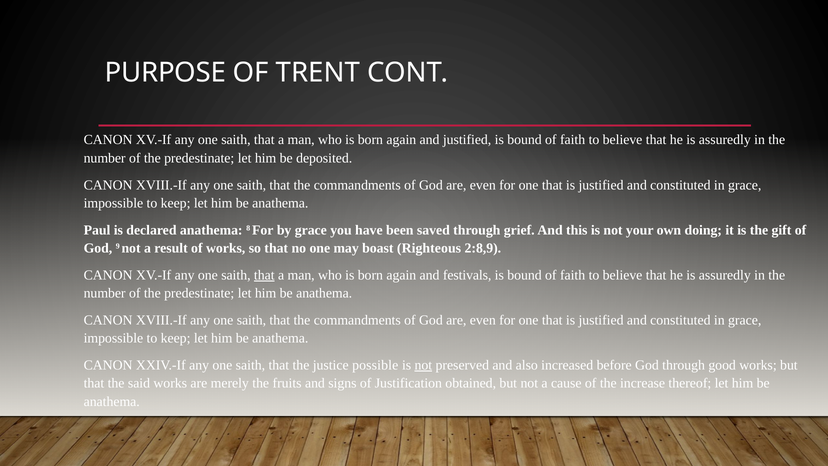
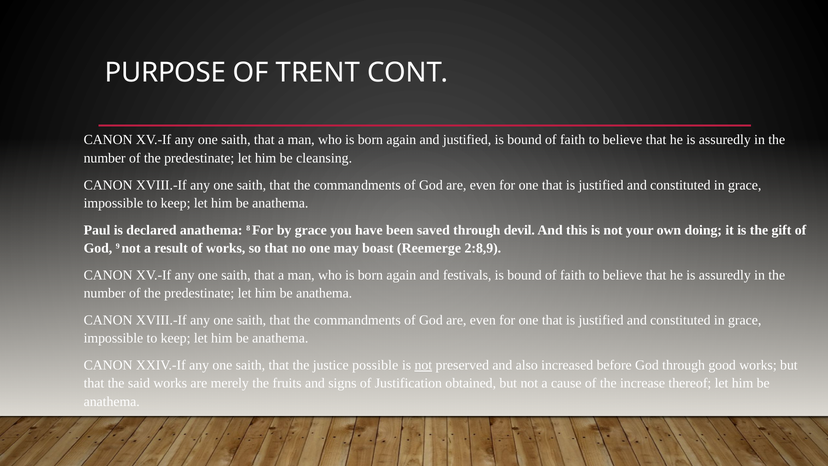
deposited: deposited -> cleansing (324, 158)
grief: grief -> devil (519, 230)
Righteous: Righteous -> Reemerge (429, 248)
that underline: present -> none (264, 275)
